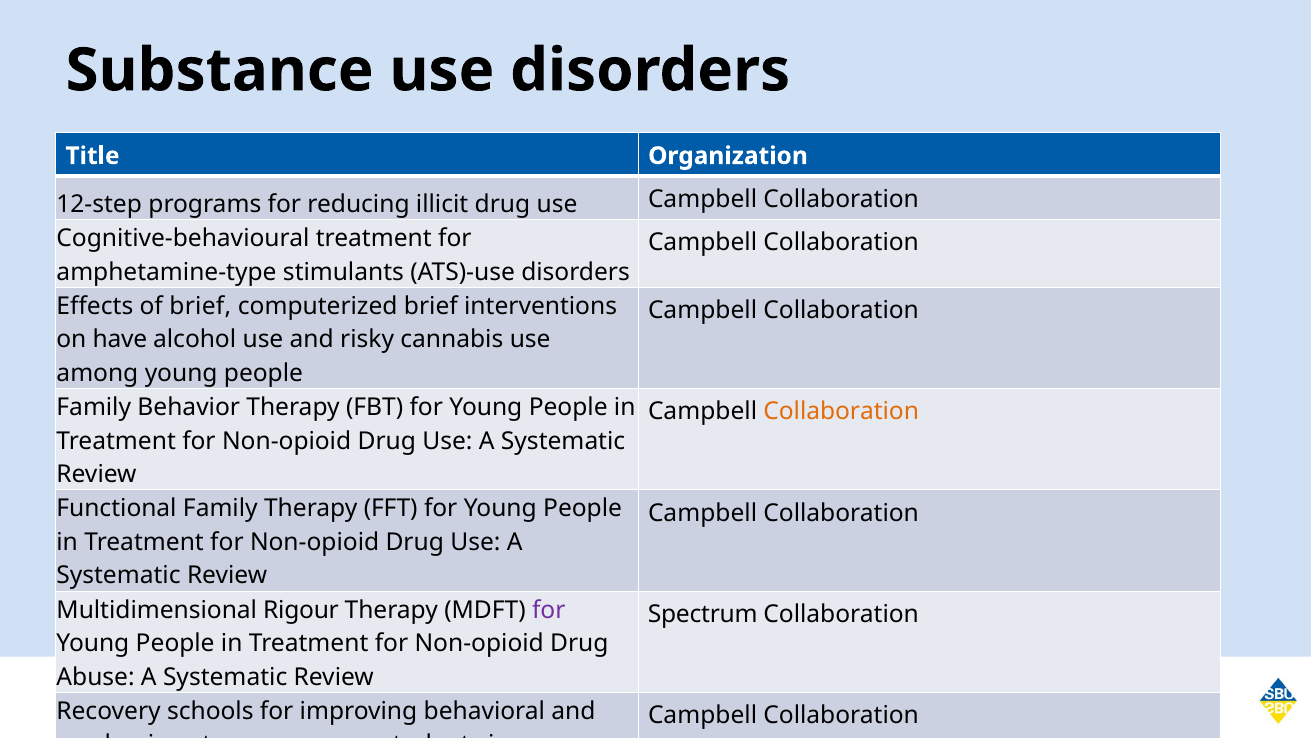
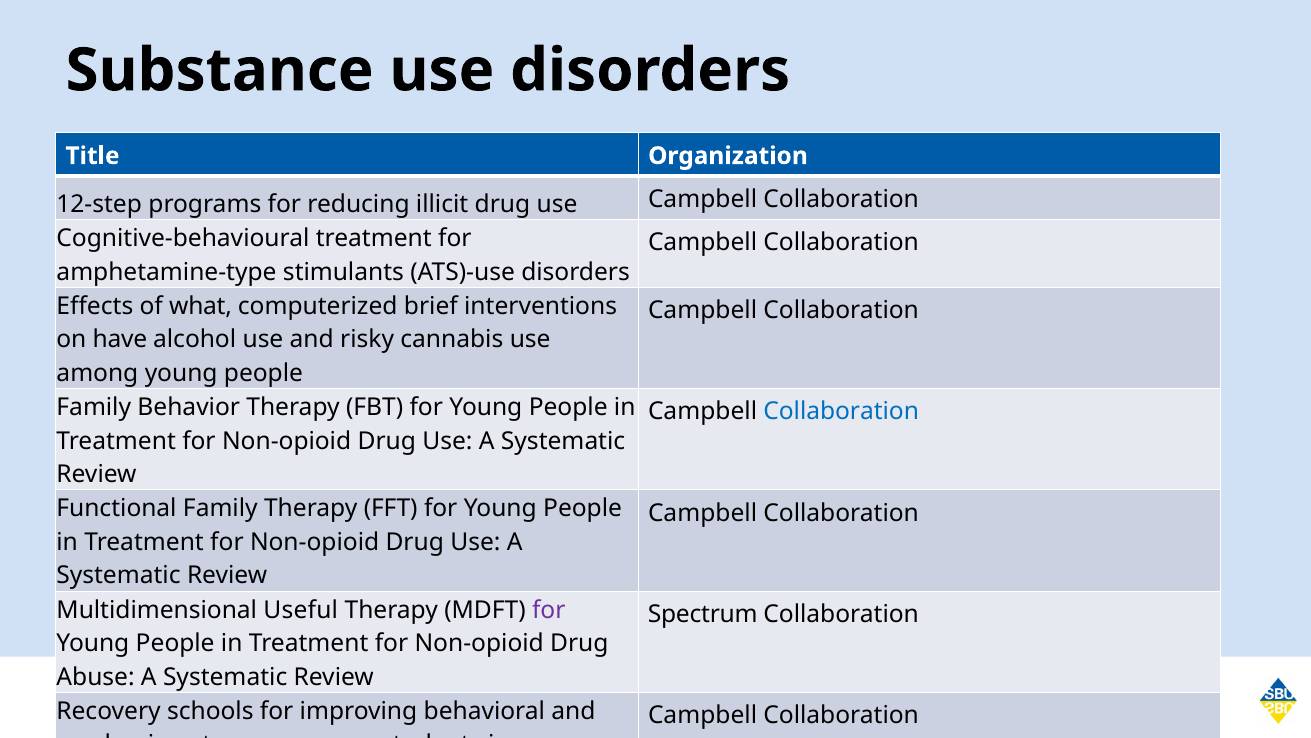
of brief: brief -> what (201, 306)
Collaboration colour: orange -> blue (841, 411)
Rigour: Rigour -> Useful (301, 610)
